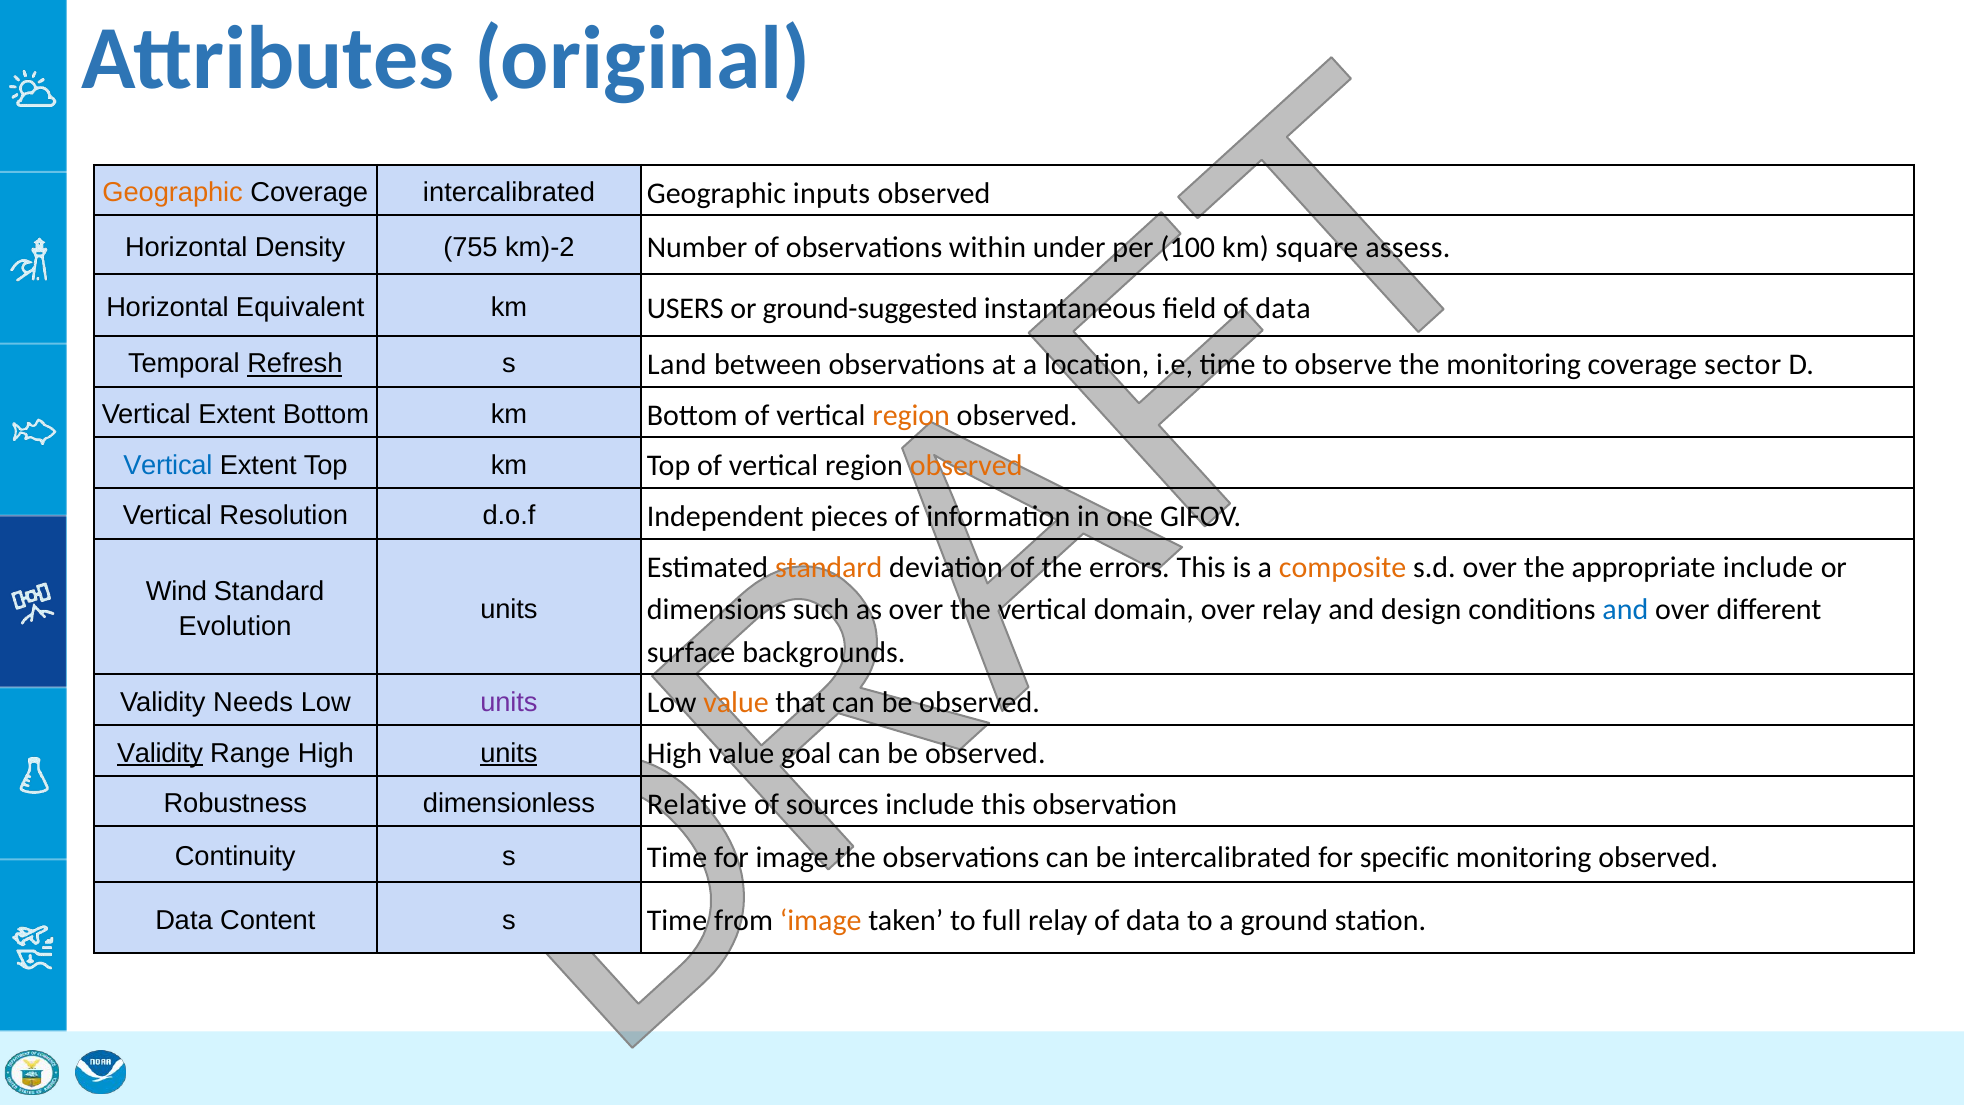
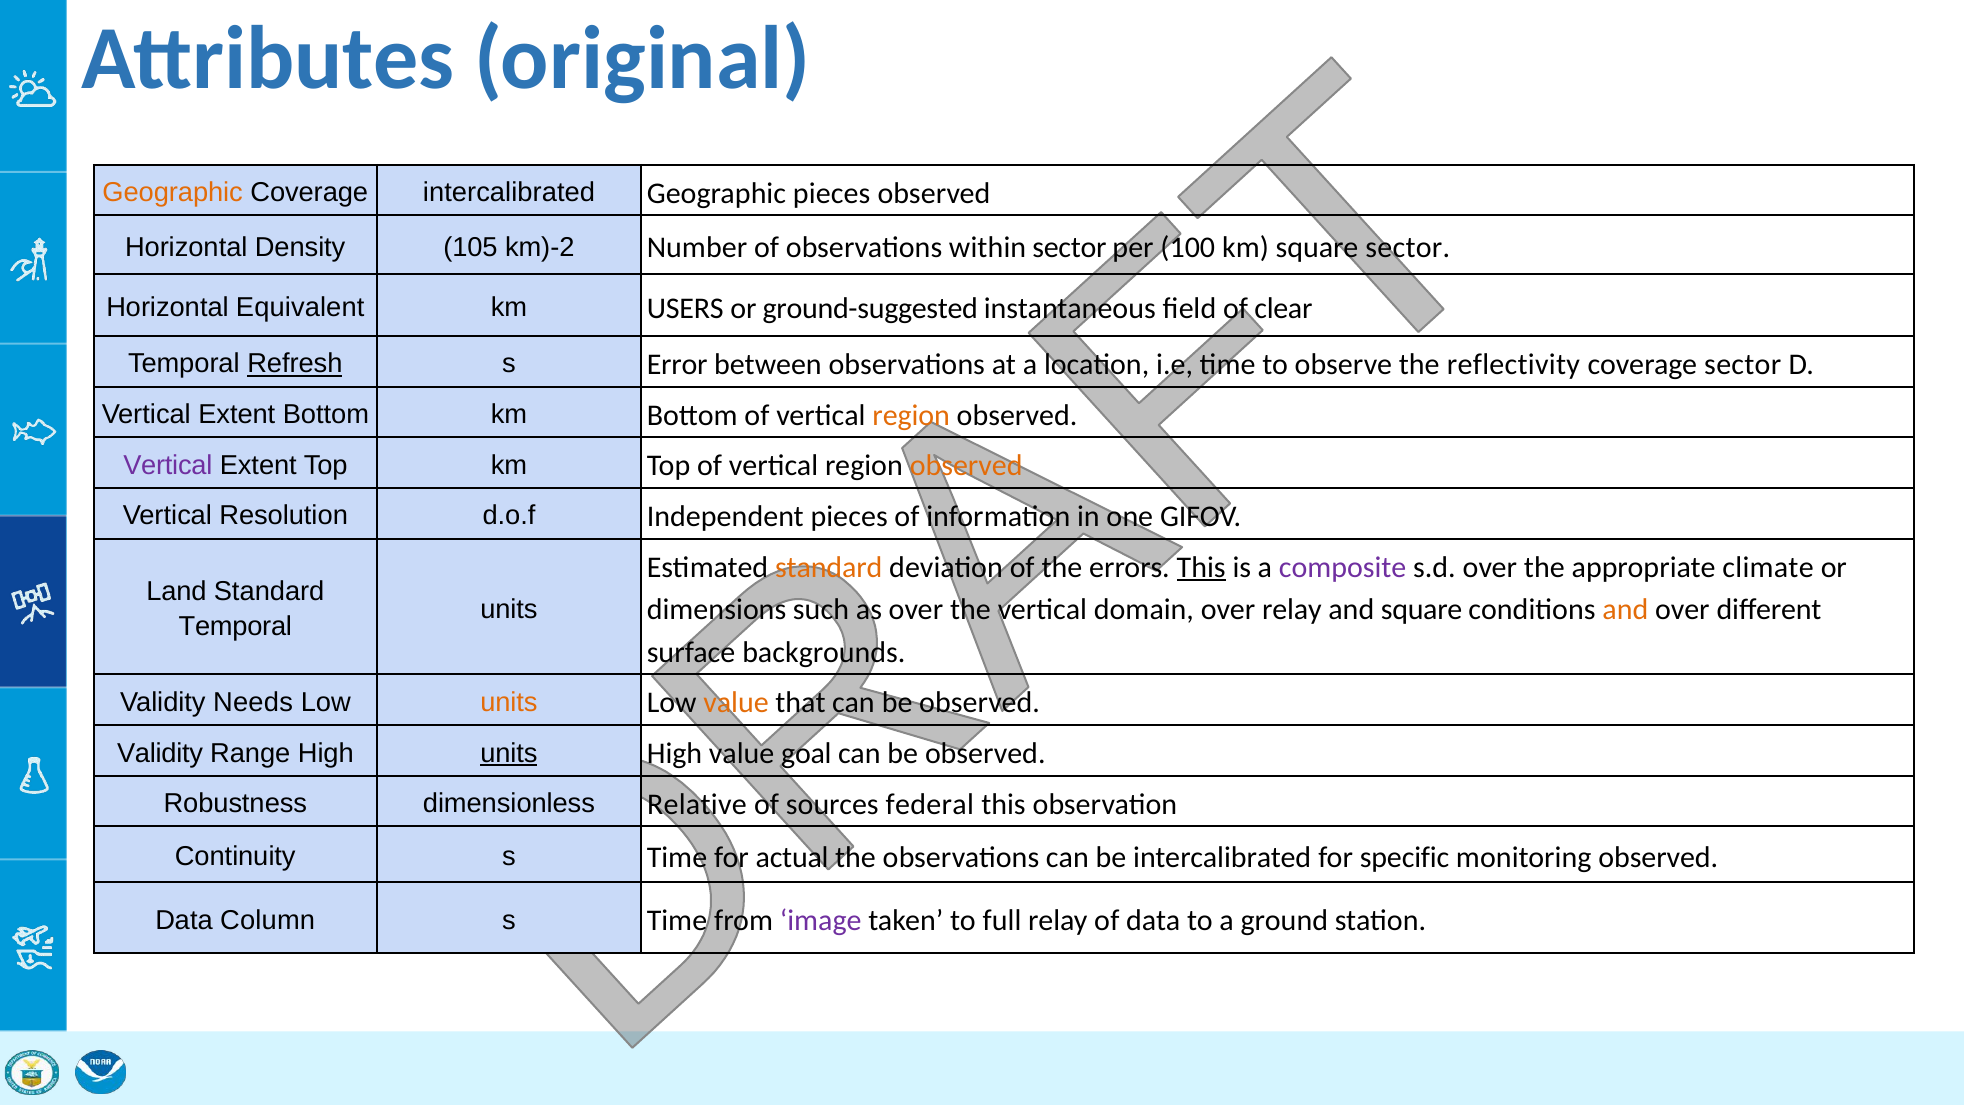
Geographic inputs: inputs -> pieces (832, 193)
755: 755 -> 105 (470, 247)
within under: under -> sector (1069, 248)
square assess: assess -> sector (1408, 248)
field of data: data -> clear (1283, 308)
Land: Land -> Error (677, 364)
the monitoring: monitoring -> reflectivity (1513, 364)
Vertical colour: blue -> purple (168, 465)
This underline: none -> present (1201, 567)
composite colour: orange -> purple (1343, 567)
appropriate include: include -> climate (1768, 567)
Wind: Wind -> Land (176, 591)
and design: design -> square (1422, 610)
and colour: blue -> orange (1625, 610)
Evolution: Evolution -> Temporal (235, 627)
units colour: purple -> orange (509, 702)
Validity underline: present -> none (160, 753)
sources include: include -> federal (930, 804)
for image: image -> actual (792, 857)
Content: Content -> Column (268, 920)
image colour: orange -> purple (821, 921)
